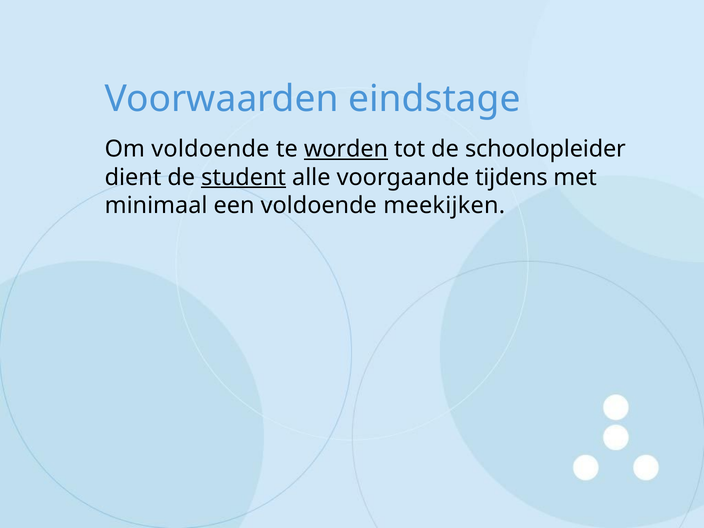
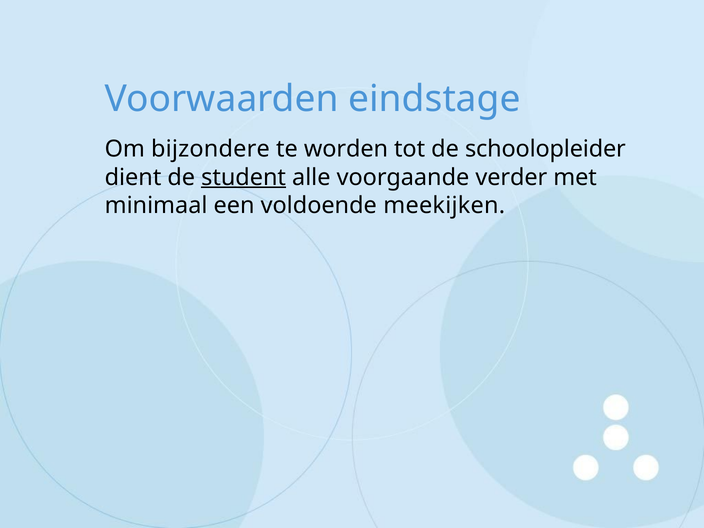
Om voldoende: voldoende -> bijzondere (210, 149)
worden underline: present -> none (346, 149)
tijdens: tijdens -> verder (511, 177)
